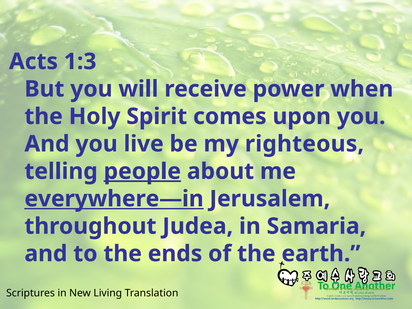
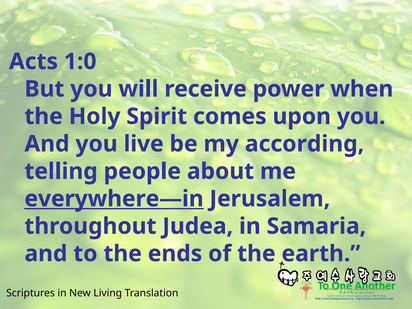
1:3: 1:3 -> 1:0 (80, 62)
righteous: righteous -> according (305, 144)
people underline: present -> none (142, 171)
